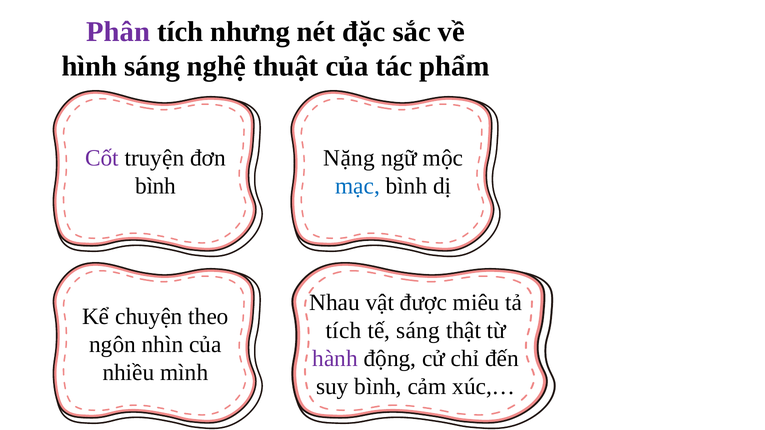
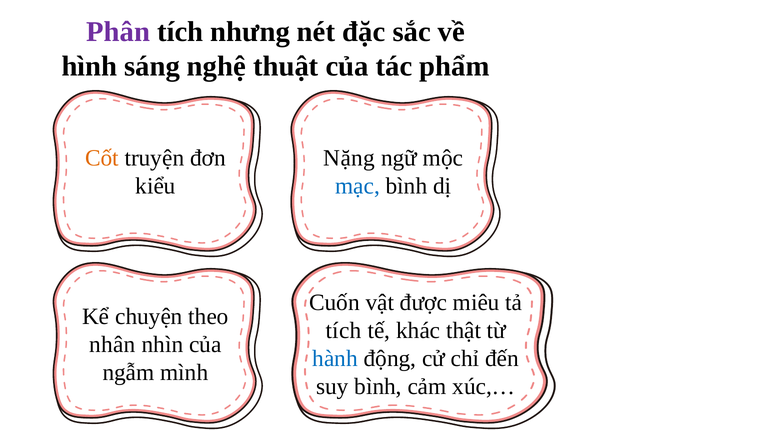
Cốt colour: purple -> orange (102, 158)
bình: bình -> kiểu (156, 186)
Nhau: Nhau -> Cuốn (334, 303)
tế sáng: sáng -> khác (418, 331)
ngôn: ngôn -> nhân (112, 345)
hành colour: purple -> blue (335, 359)
nhiều: nhiều -> ngẫm (129, 373)
